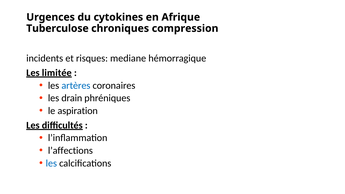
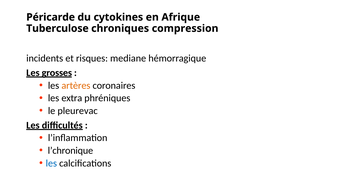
Urgences: Urgences -> Péricarde (51, 17)
limitée: limitée -> grosses (57, 73)
artères colour: blue -> orange (76, 85)
drain: drain -> extra (72, 98)
aspiration: aspiration -> pleurevac (78, 111)
l’affections: l’affections -> l’chronique (70, 151)
